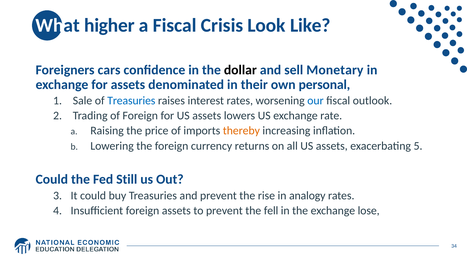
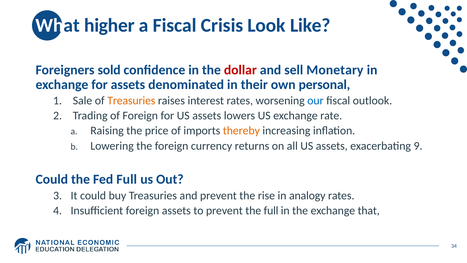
cars: cars -> sold (109, 70)
dollar colour: black -> red (240, 70)
Treasuries colour: blue -> orange (131, 101)
5: 5 -> 9 (418, 146)
Fed Still: Still -> Full (127, 179)
the fell: fell -> full (271, 210)
lose: lose -> that (369, 210)
